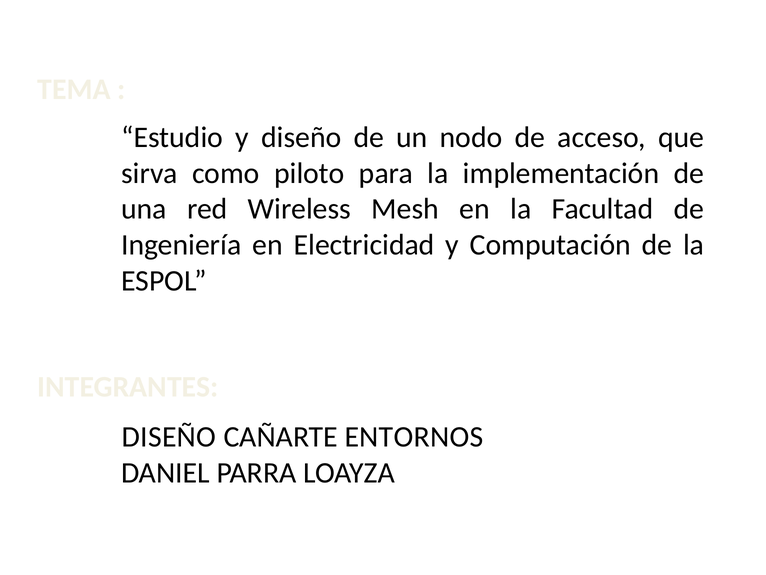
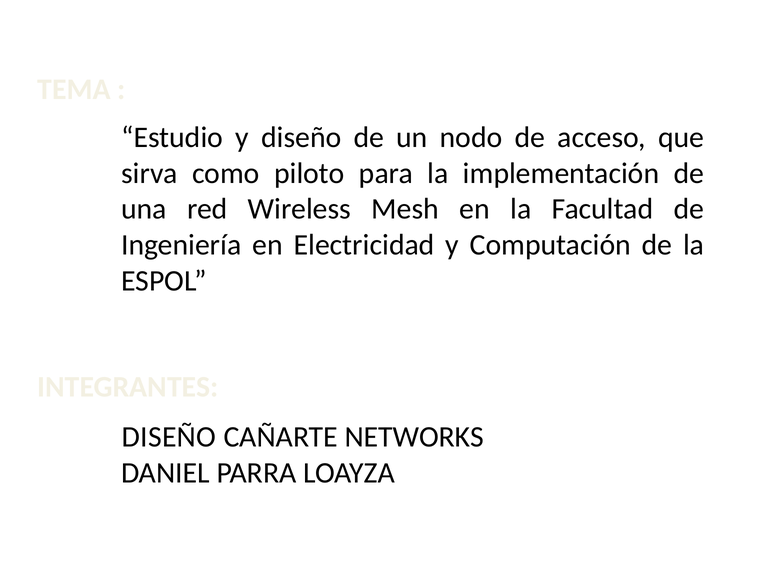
ENTORNOS: ENTORNOS -> NETWORKS (414, 437)
